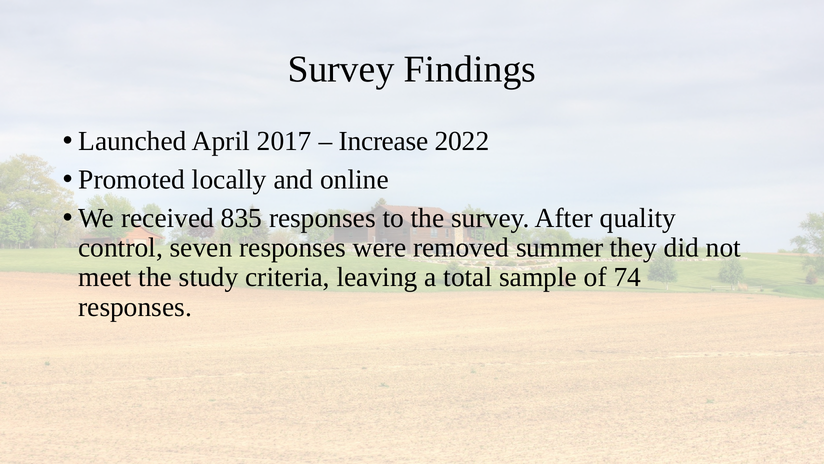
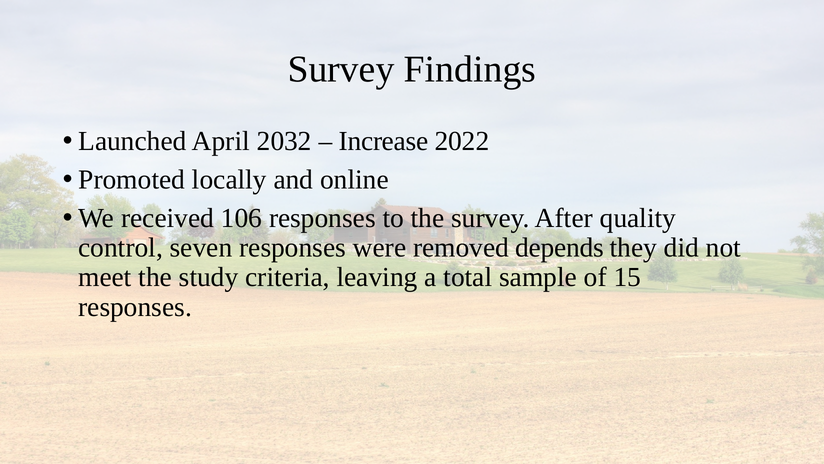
2017: 2017 -> 2032 (284, 141)
835: 835 -> 106 (241, 218)
summer: summer -> depends (560, 247)
74: 74 -> 15 (627, 277)
